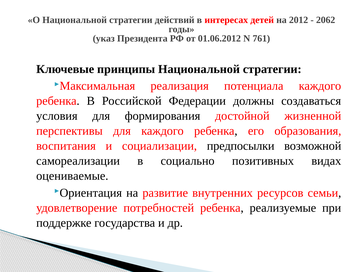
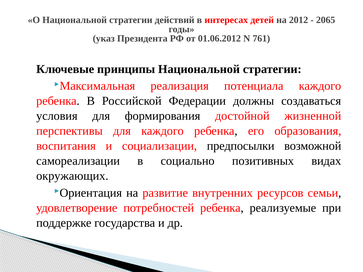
2062: 2062 -> 2065 (326, 20)
оцениваемые: оцениваемые -> окружающих (72, 176)
